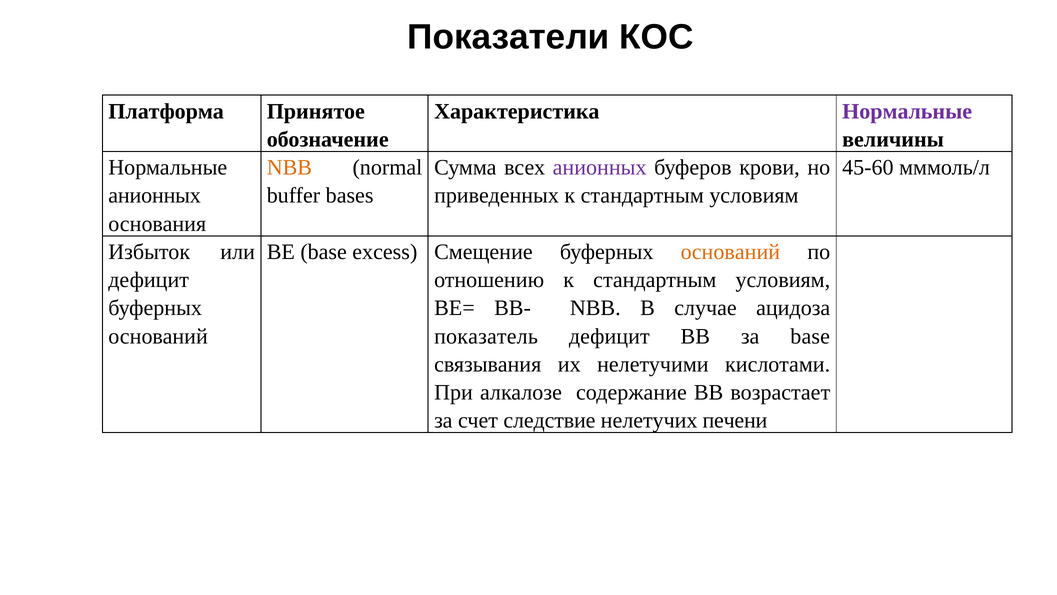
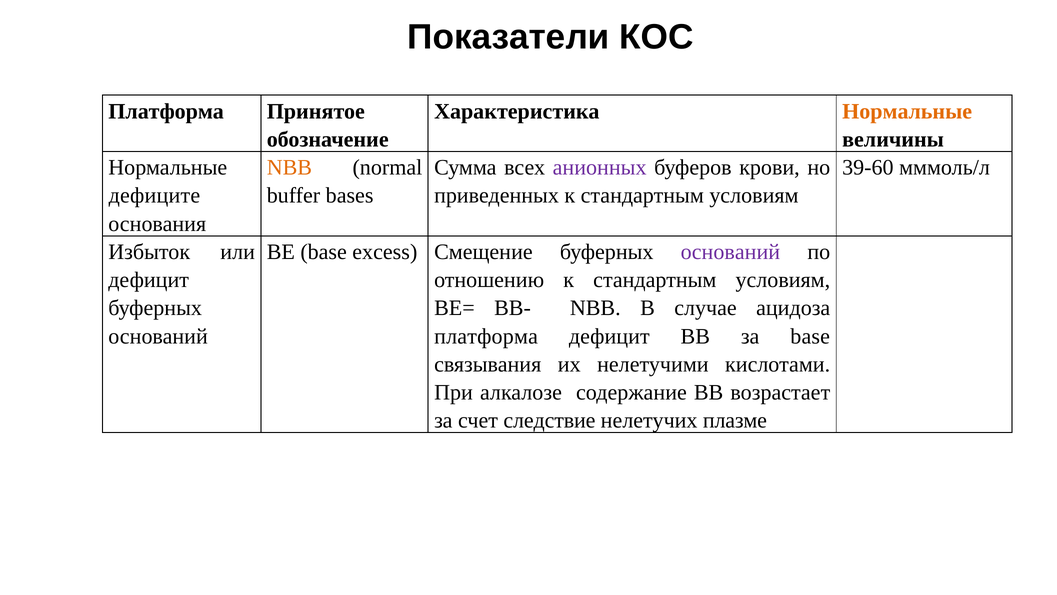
Нормальные colour: purple -> orange (907, 111)
45-60: 45-60 -> 39-60 (868, 167)
анионных: анионных -> дефиците (154, 196)
оснований colour: orange -> purple (730, 252)
показатель: показатель -> платформа (486, 336)
печени: печени -> плазме (735, 420)
